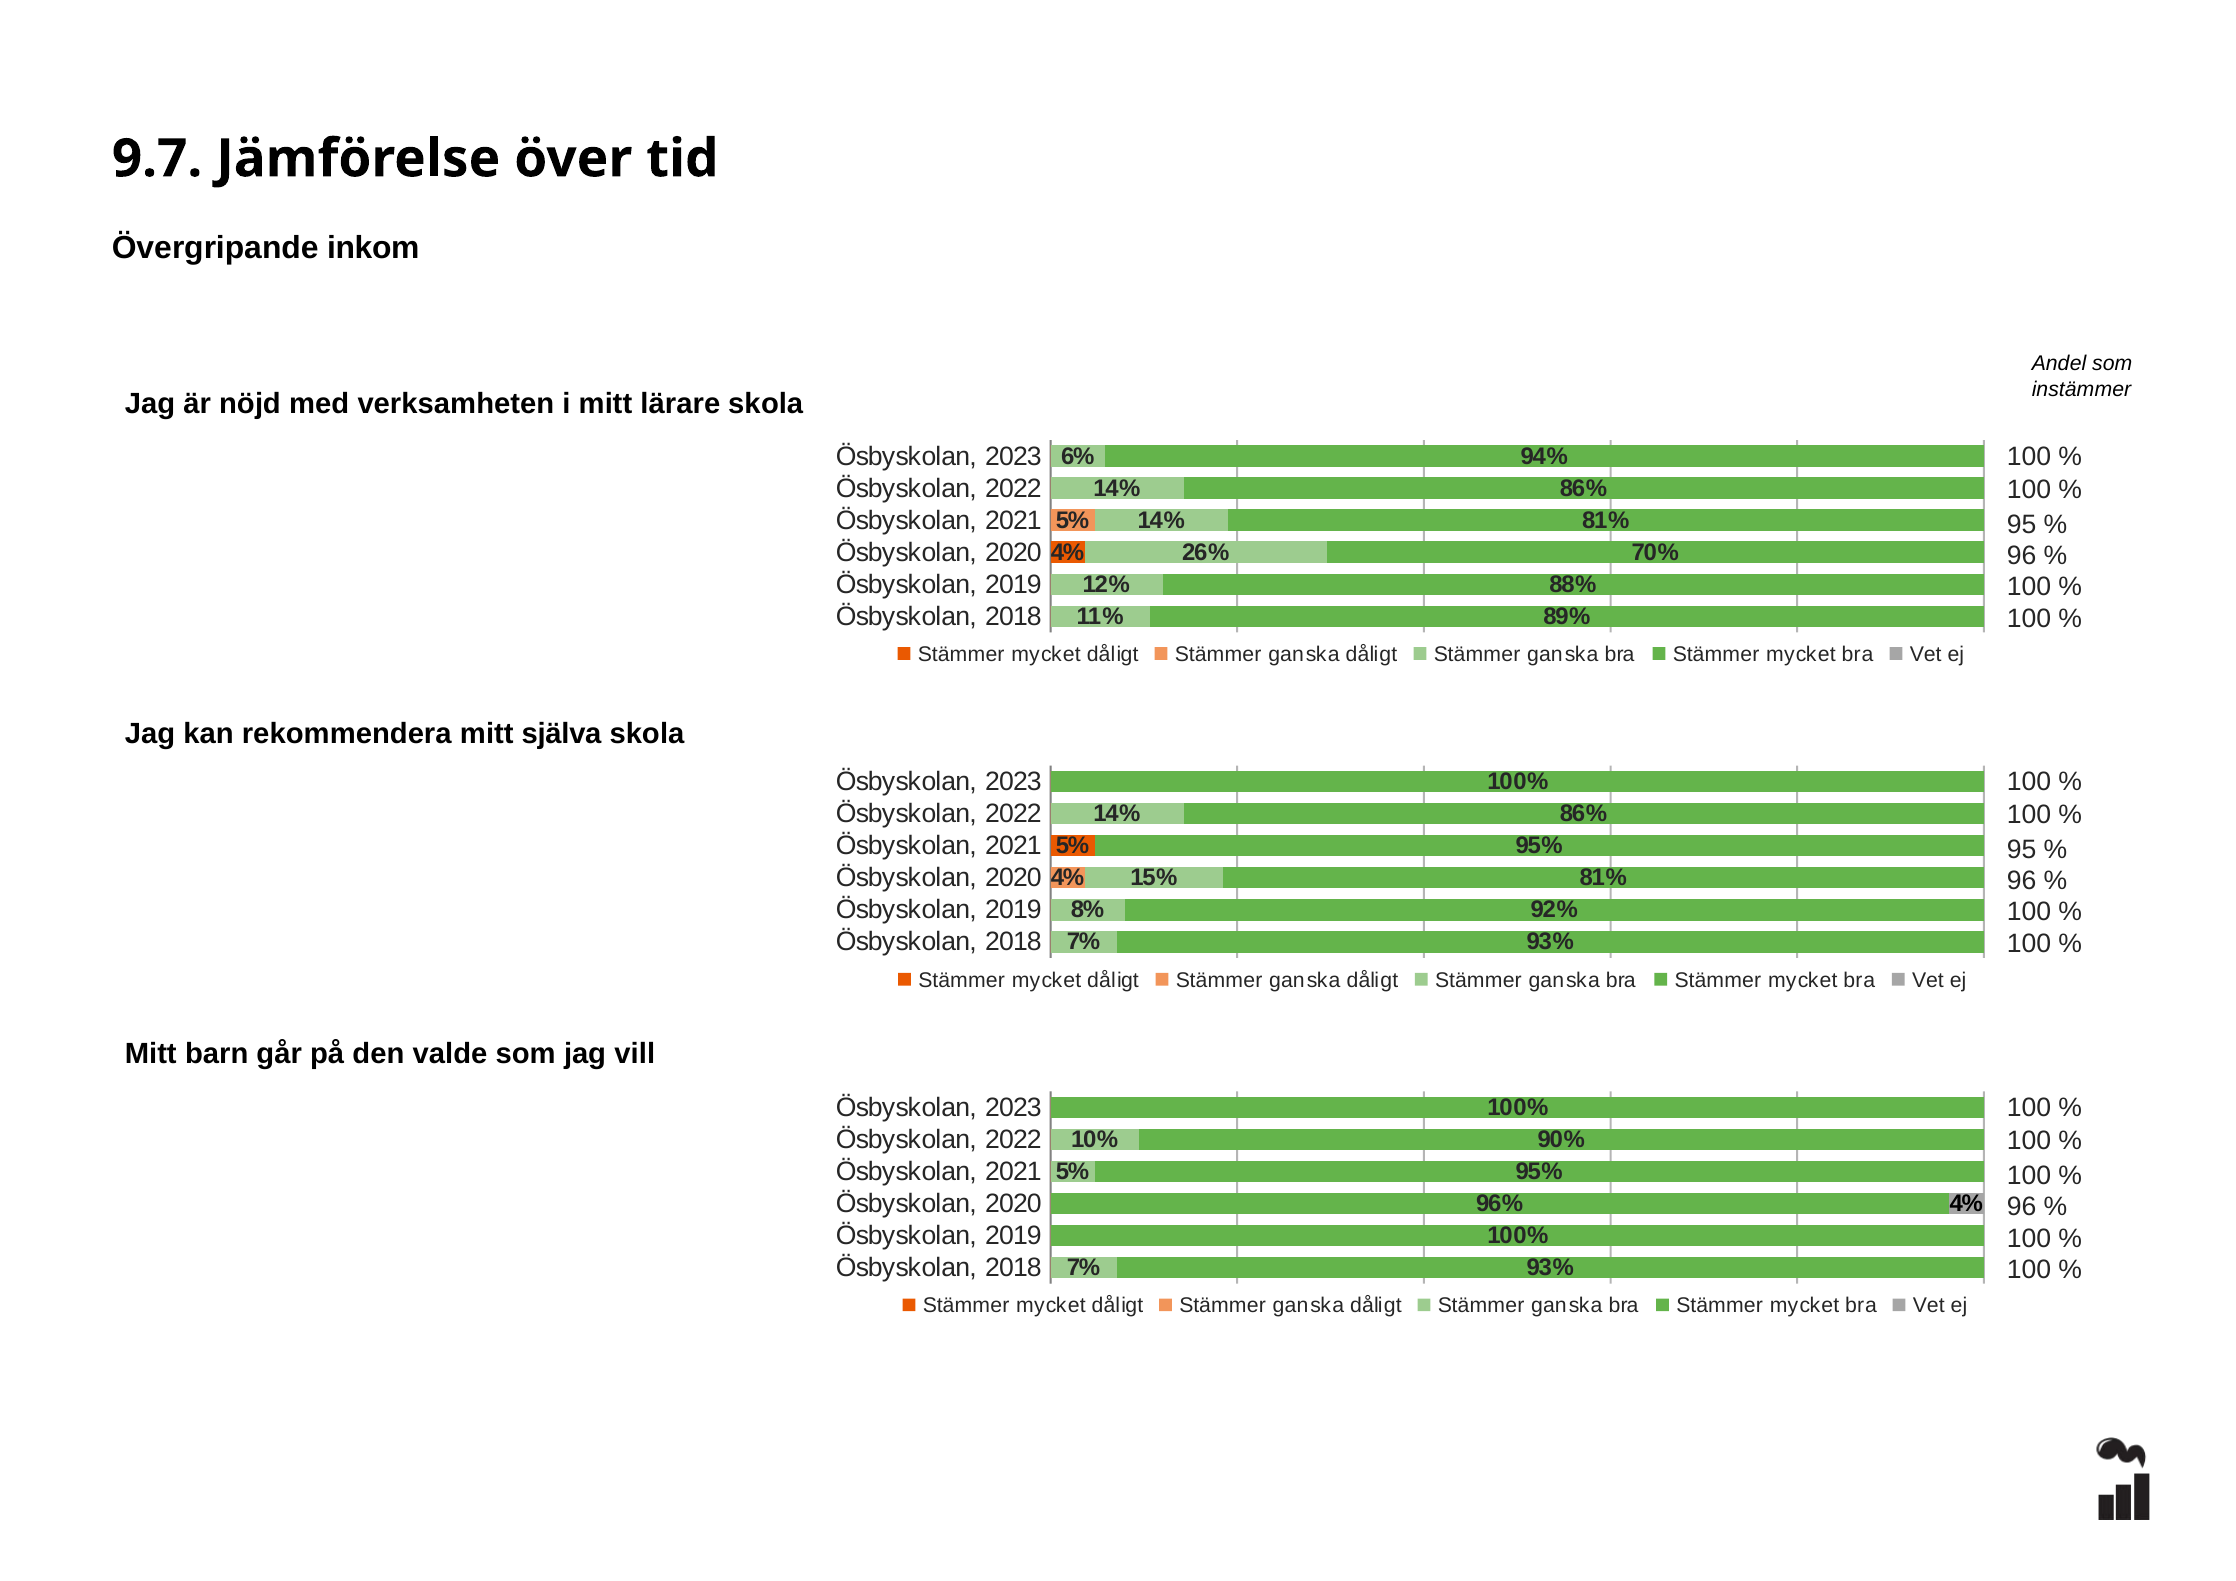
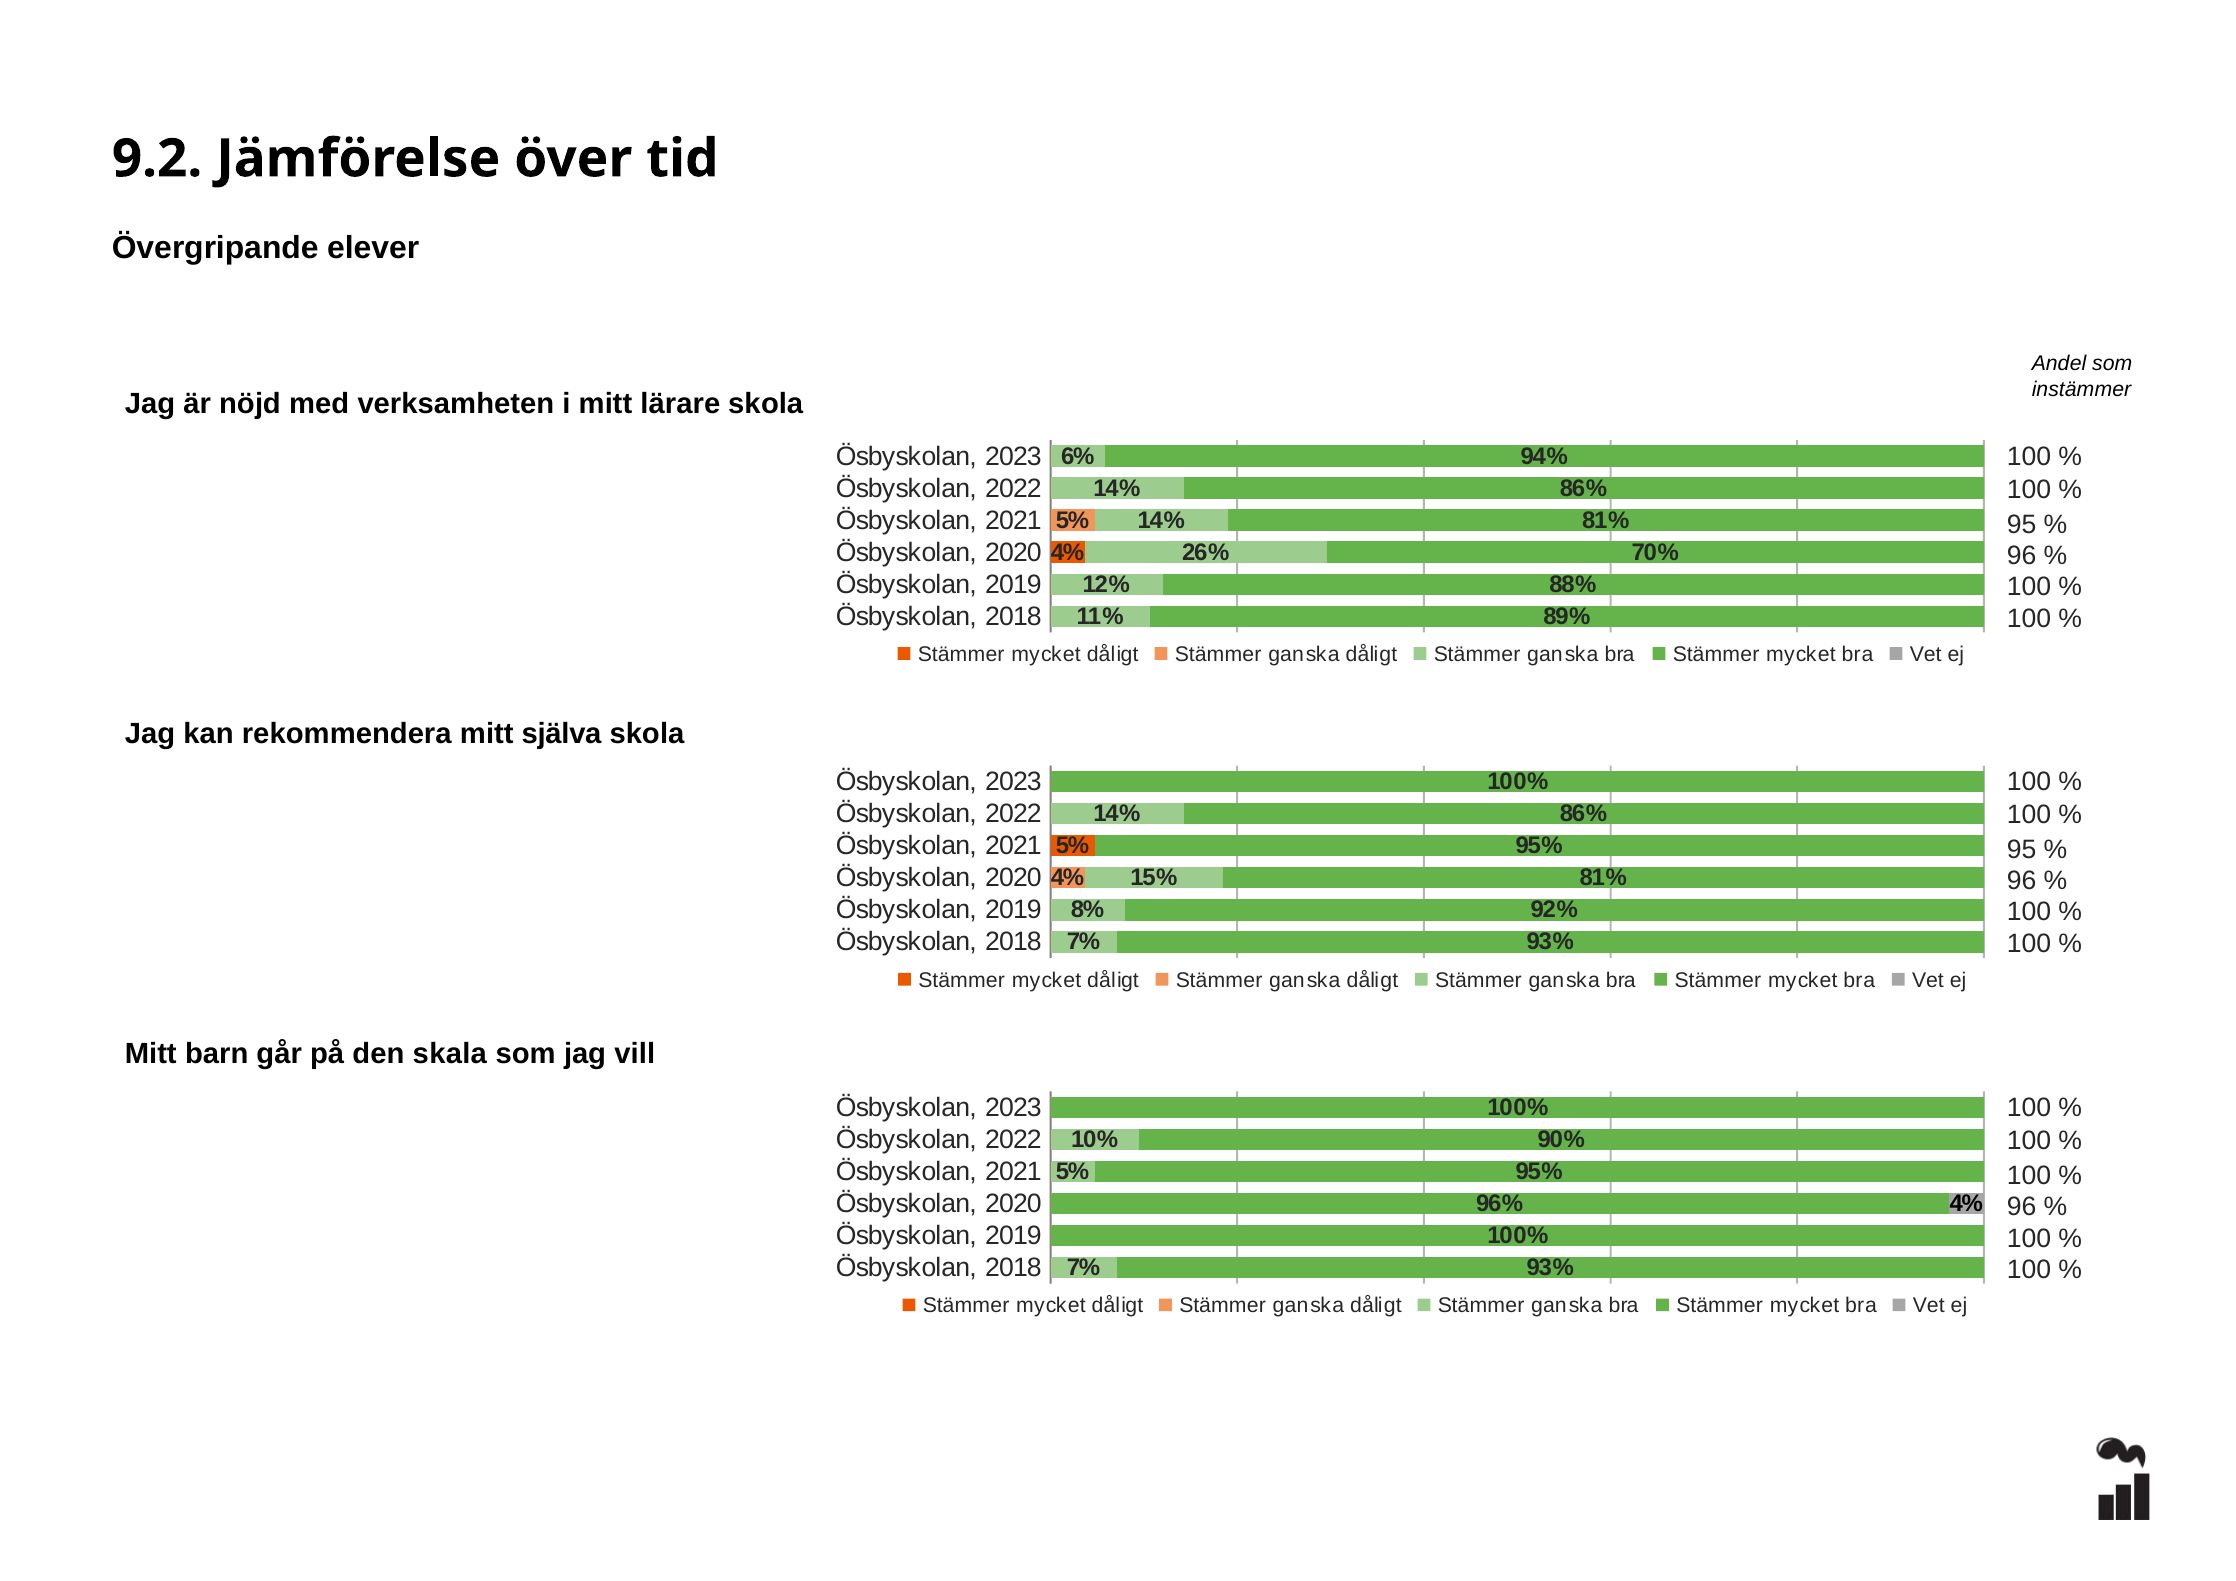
9.7: 9.7 -> 9.2 (157, 159)
inkom: inkom -> elever (373, 248)
valde: valde -> skala (450, 1054)
